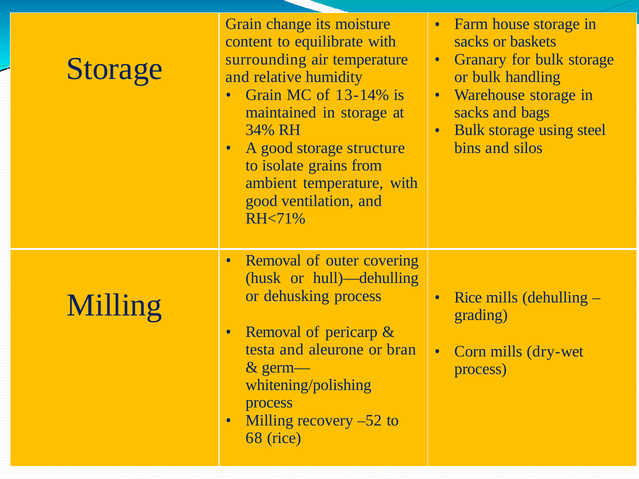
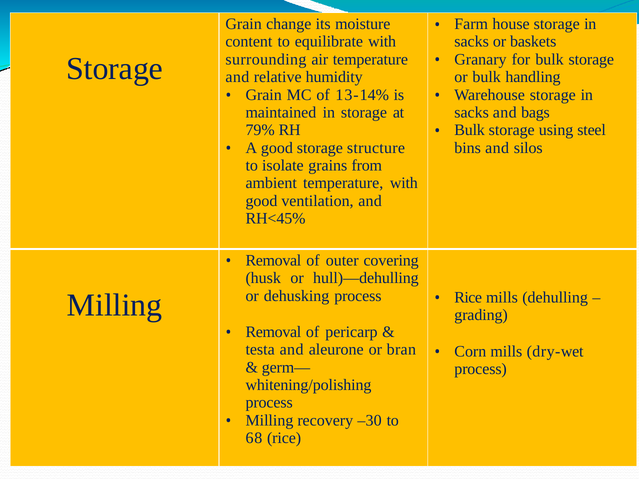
34%: 34% -> 79% (260, 130)
RH<71%: RH<71% -> RH<45% (275, 219)
–52: –52 -> –30 (370, 421)
